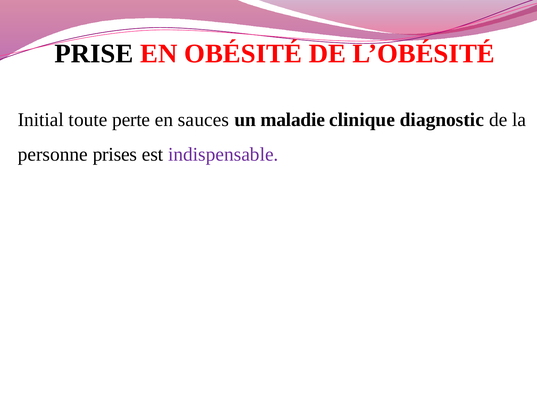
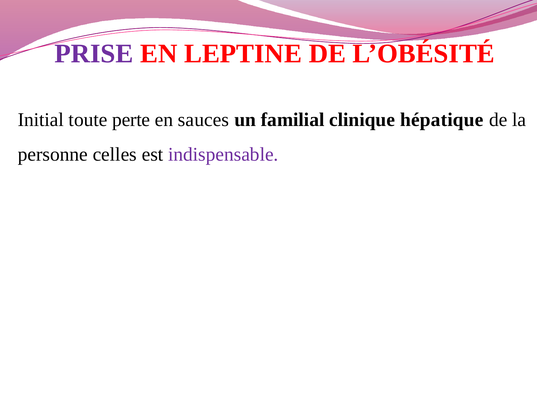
PRISE colour: black -> purple (94, 54)
OBÉSITÉ: OBÉSITÉ -> LEPTINE (243, 54)
maladie: maladie -> familial (293, 120)
diagnostic: diagnostic -> hépatique (442, 120)
prises: prises -> celles (115, 154)
